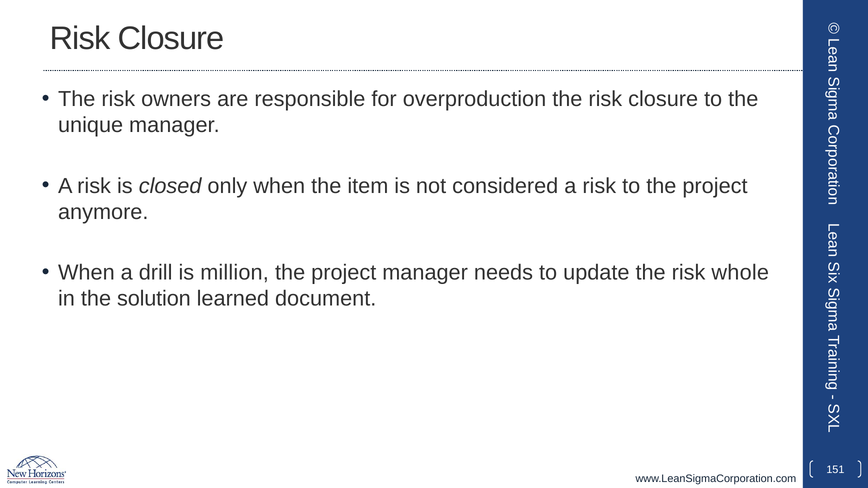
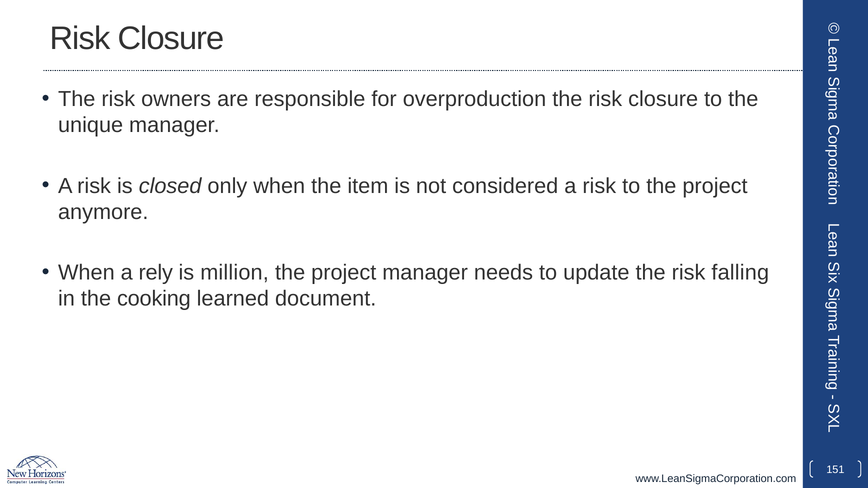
drill: drill -> rely (156, 273)
whole: whole -> falling (740, 273)
solution: solution -> cooking (154, 299)
